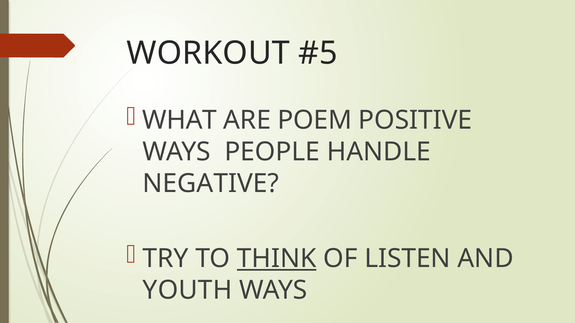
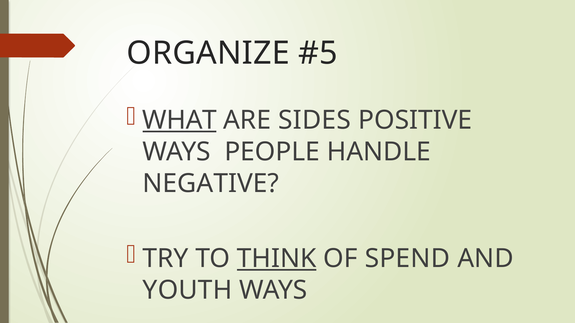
WORKOUT: WORKOUT -> ORGANIZE (208, 53)
WHAT underline: none -> present (180, 120)
POEM: POEM -> SIDES (315, 120)
LISTEN: LISTEN -> SPEND (407, 259)
